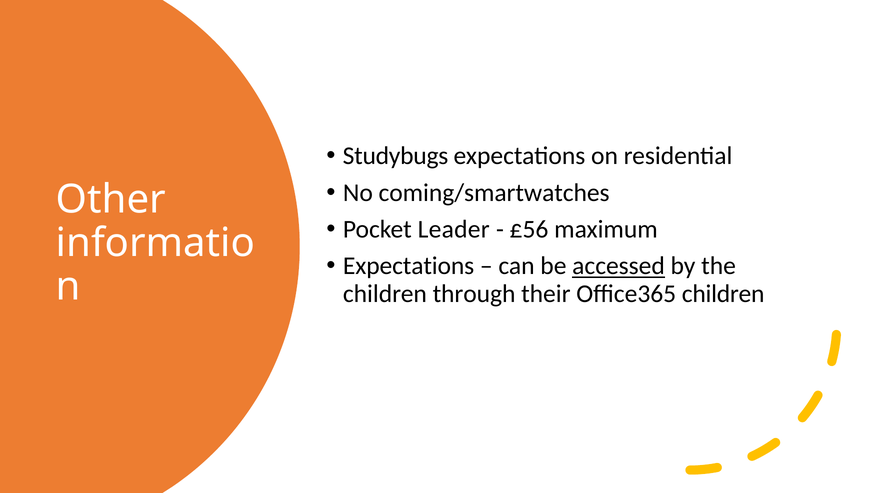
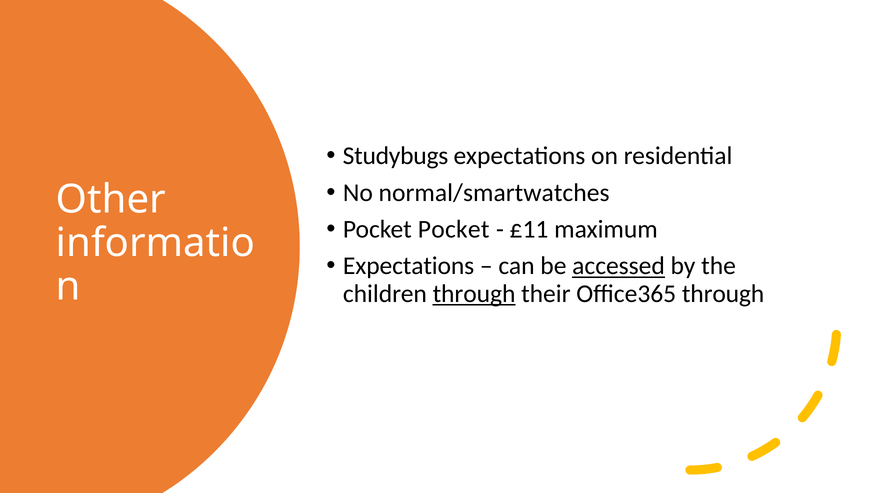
coming/smartwatches: coming/smartwatches -> normal/smartwatches (494, 193)
Pocket Leader: Leader -> Pocket (454, 229)
£56: £56 -> £11 (529, 229)
through underline: none -> present (474, 294)
Office365 children: children -> through (723, 294)
